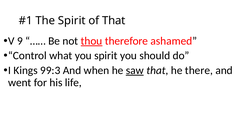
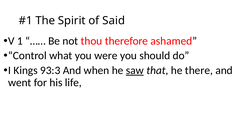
of That: That -> Said (114, 21)
9: 9 -> 1 (20, 41)
thou underline: present -> none (92, 41)
you spirit: spirit -> were (106, 56)
99:3: 99:3 -> 93:3 (50, 71)
